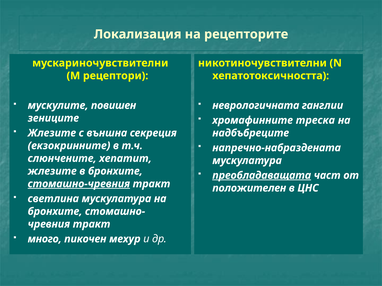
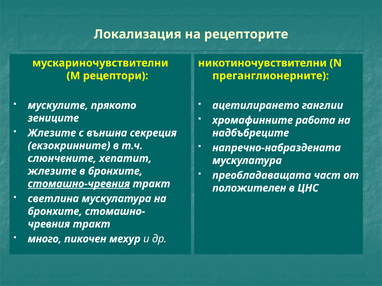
хепатотоксичността: хепатотоксичността -> преганглионерните (271, 76)
повишен: повишен -> прякото (114, 106)
неврологичната: неврологичната -> ацетилирането (256, 106)
треска: треска -> работа (315, 120)
преобладаващата underline: present -> none (262, 176)
